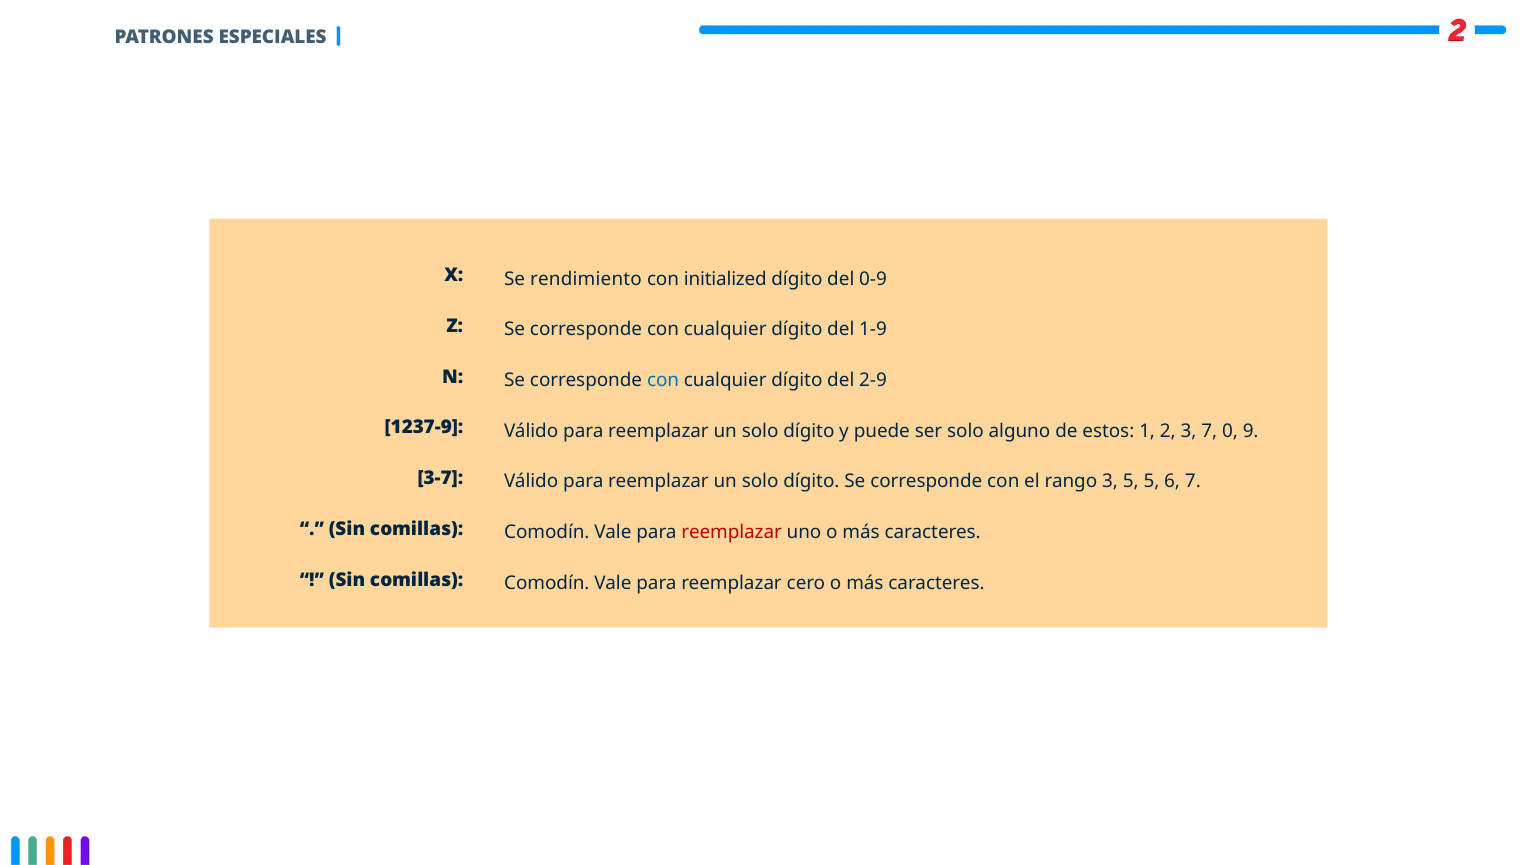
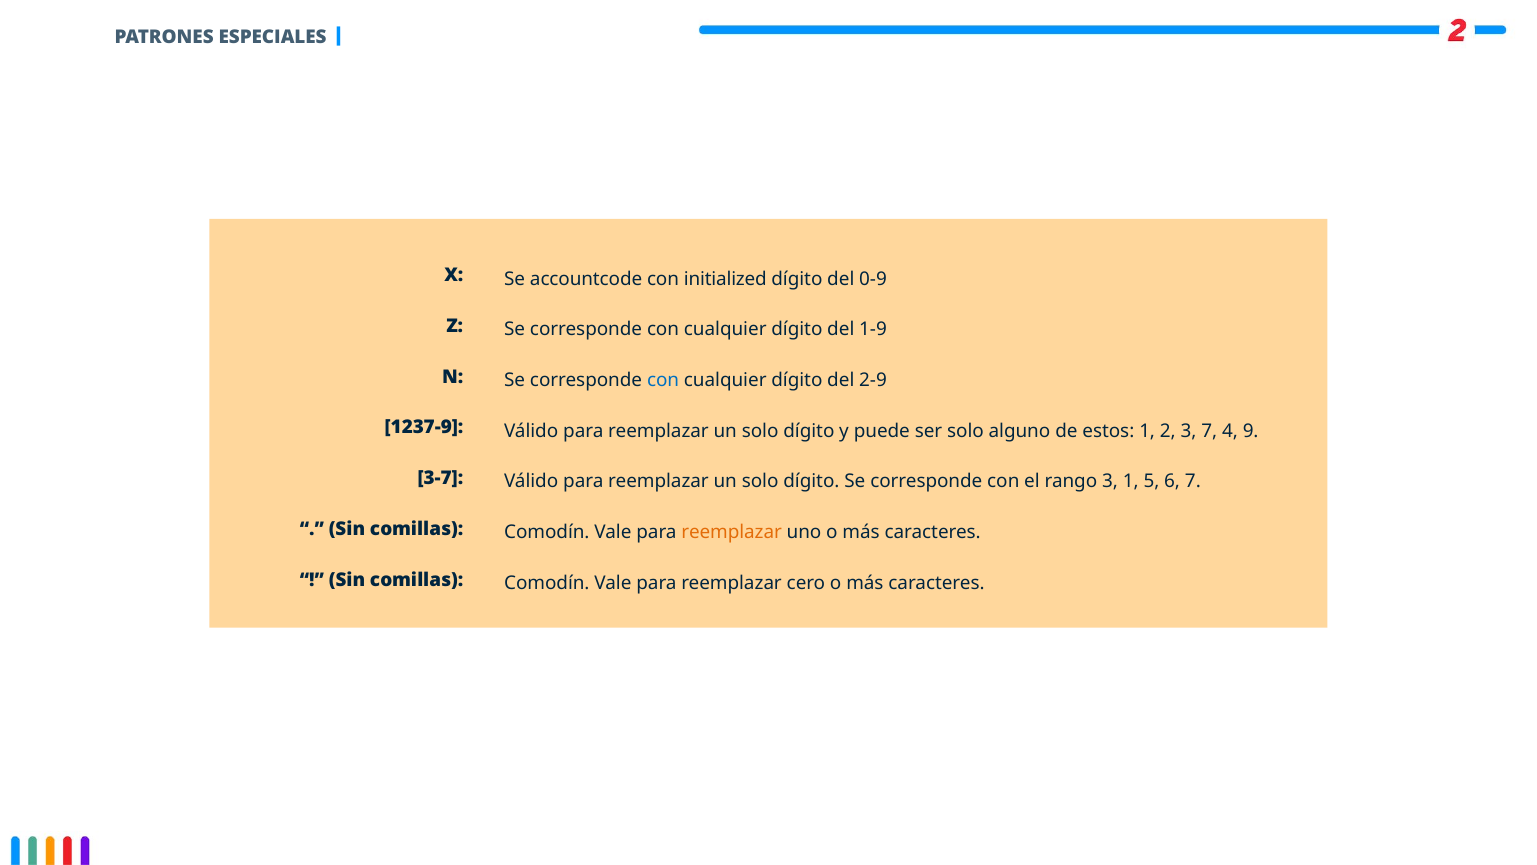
rendimiento: rendimiento -> accountcode (586, 279)
0: 0 -> 4 (1230, 431)
3 5: 5 -> 1 (1131, 482)
reemplazar colour: red -> orange (732, 533)
